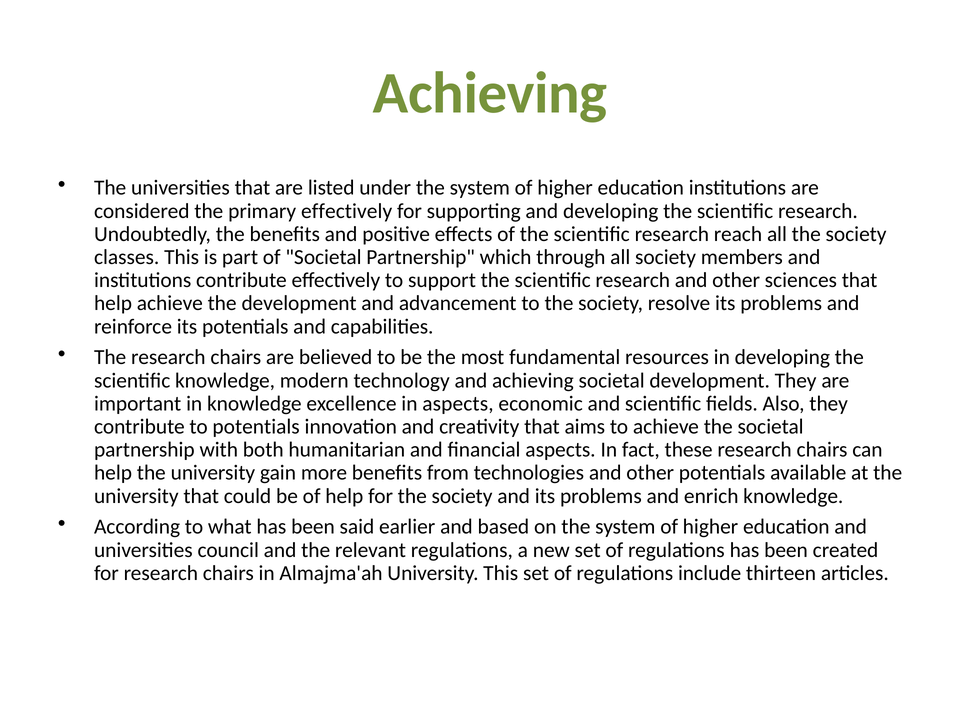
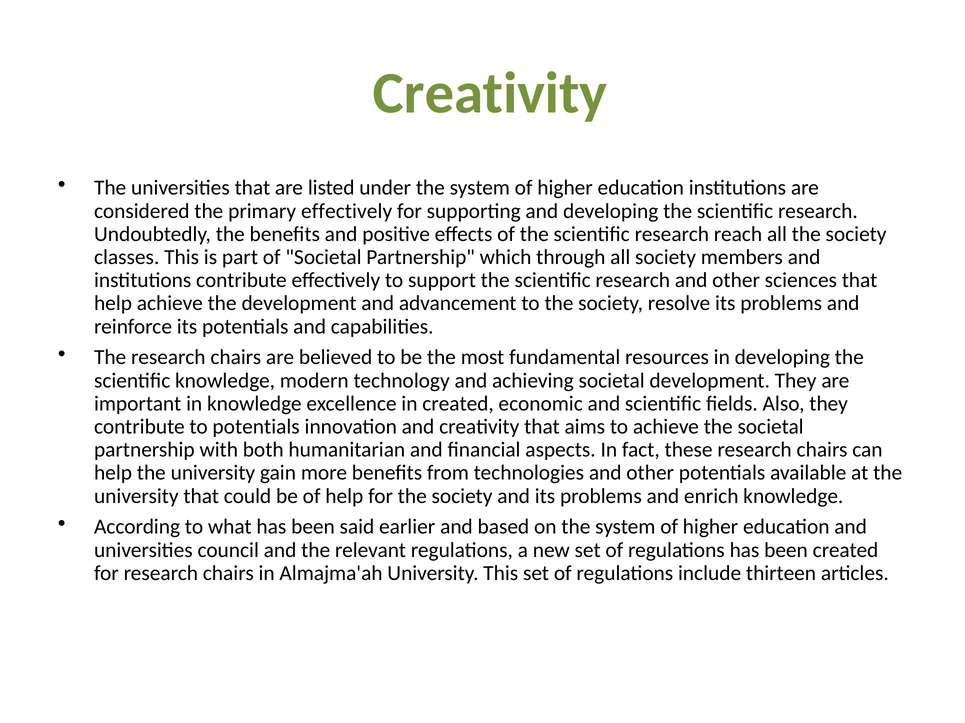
Achieving: Achieving -> Creativity (490, 93)
in aspects: aspects -> created (458, 404)
